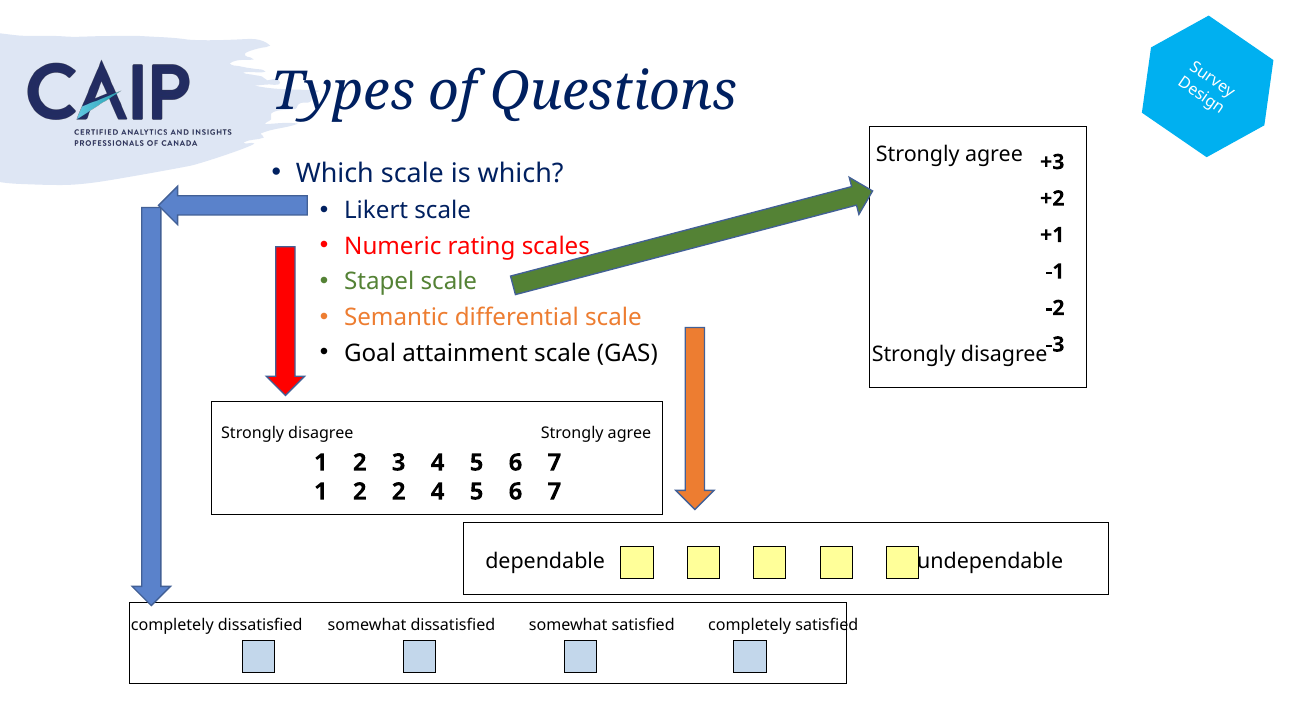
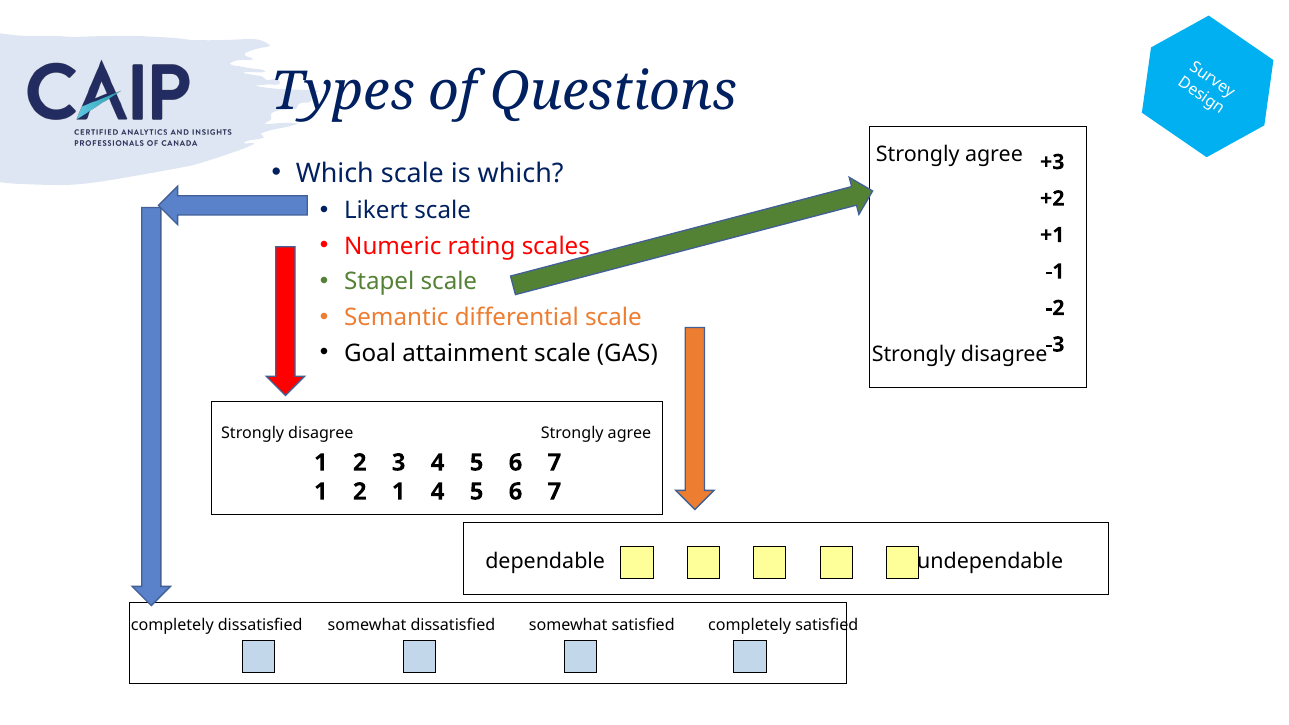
2 2: 2 -> 1 (399, 492)
